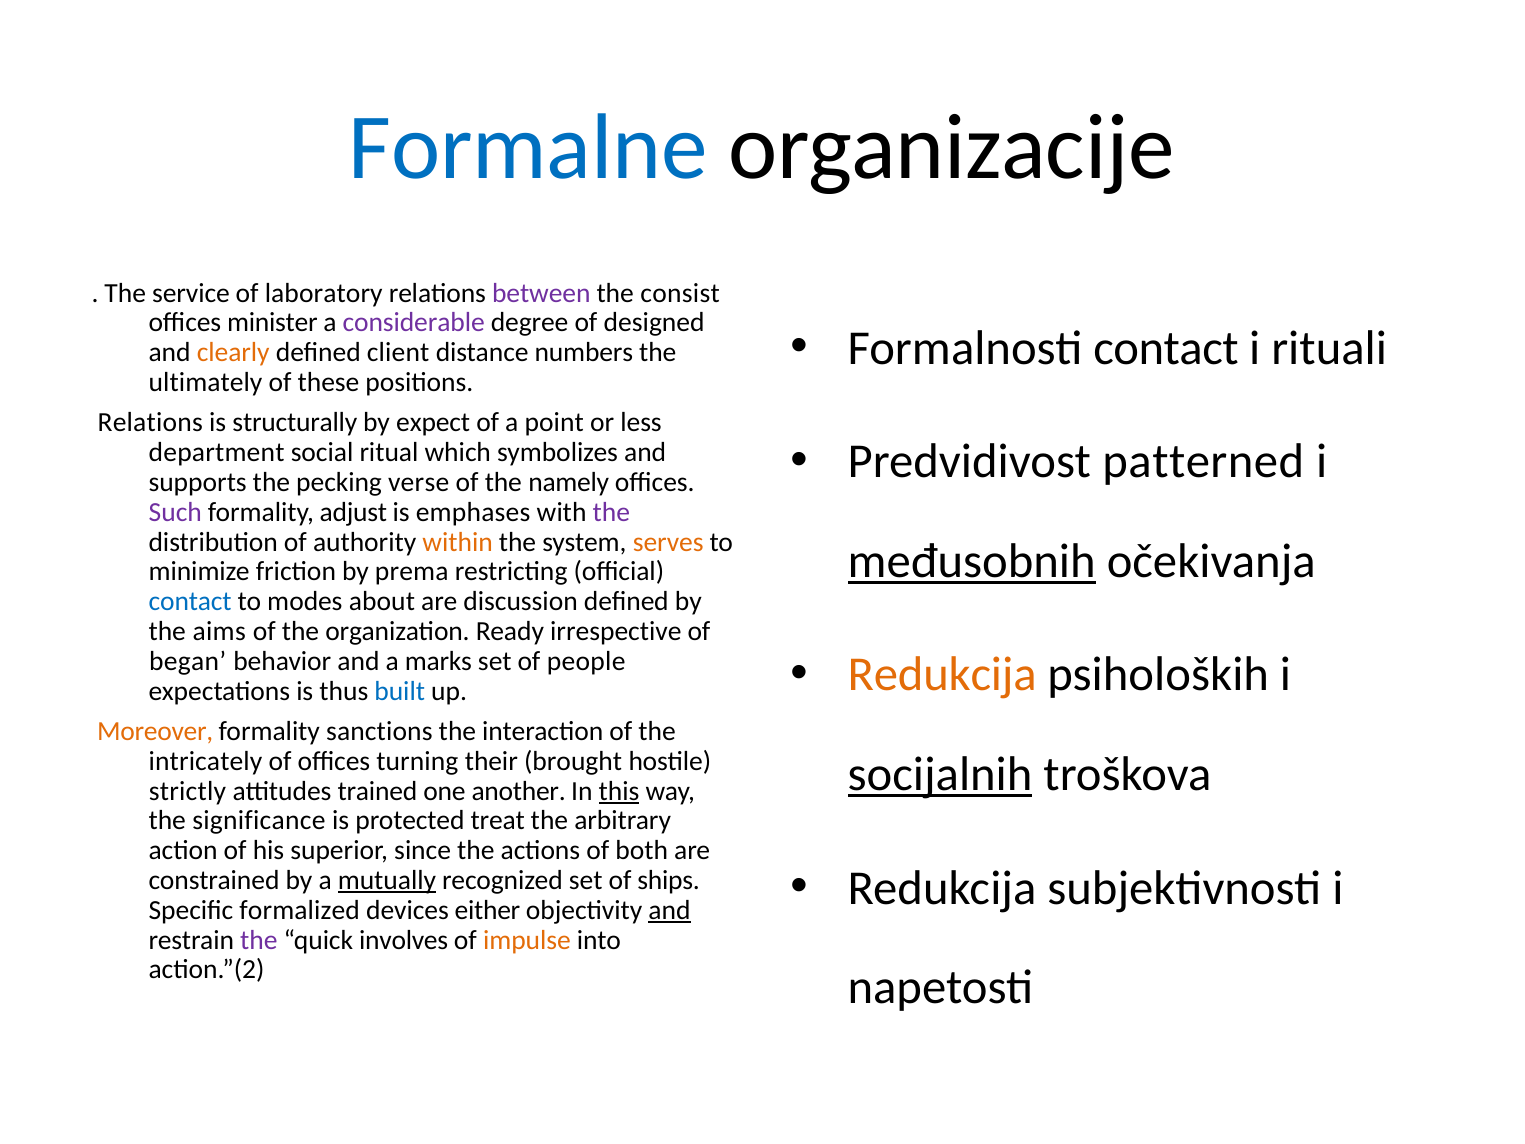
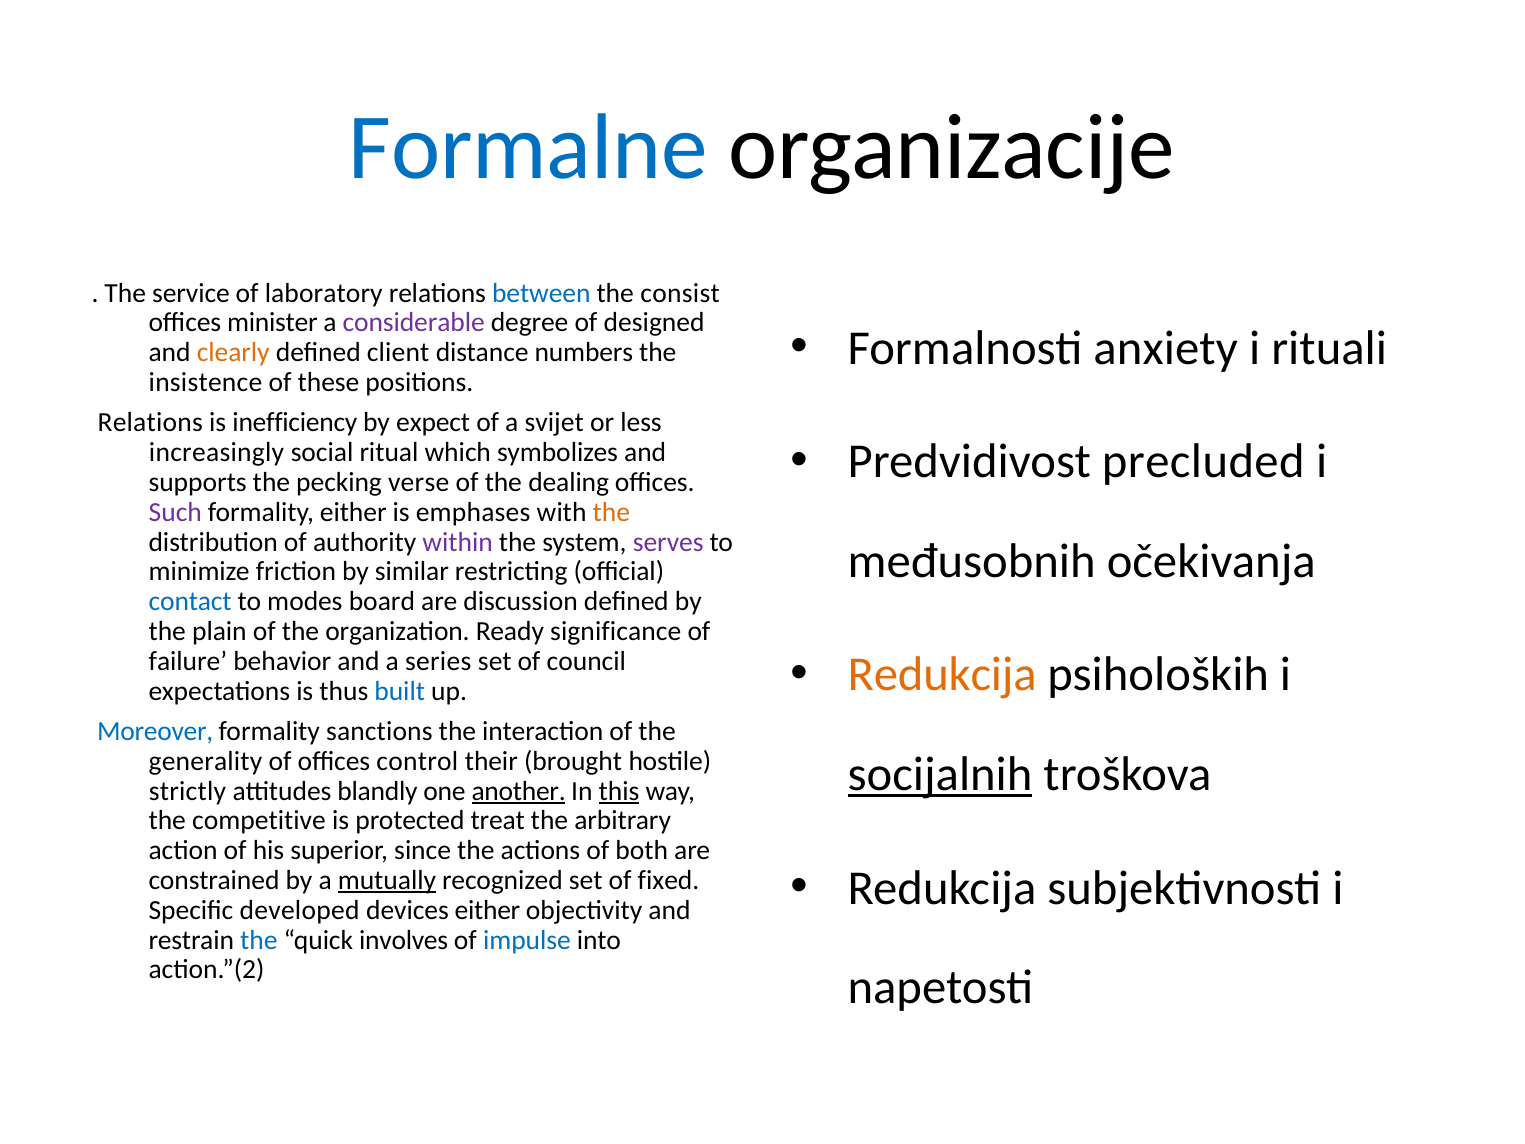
between colour: purple -> blue (541, 293)
Formalnosti contact: contact -> anxiety (1166, 348)
ultimately: ultimately -> insistence (205, 382)
structurally: structurally -> inefficiency (295, 423)
point: point -> svijet (554, 423)
patterned: patterned -> precluded (1203, 462)
department: department -> increasingly (217, 453)
namely: namely -> dealing (569, 482)
formality adjust: adjust -> either (353, 512)
the colour: purple -> orange (611, 512)
within colour: orange -> purple (458, 542)
serves colour: orange -> purple (668, 542)
međusobnih underline: present -> none (972, 561)
prema: prema -> similar (412, 572)
about: about -> board (382, 601)
aims: aims -> plain (219, 631)
irrespective: irrespective -> significance (616, 631)
began: began -> failure (188, 661)
marks: marks -> series (438, 661)
people: people -> council (586, 661)
Moreover colour: orange -> blue (155, 731)
intricately: intricately -> generality (206, 761)
turning: turning -> control (417, 761)
trained: trained -> blandly (378, 791)
another underline: none -> present (519, 791)
significance: significance -> competitive (259, 821)
ships: ships -> fixed (669, 880)
formalized: formalized -> developed (300, 910)
and underline: present -> none (669, 910)
the colour: purple -> blue (259, 940)
impulse colour: orange -> blue (527, 940)
